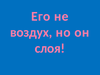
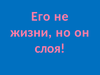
воздух: воздух -> жизни (31, 32)
